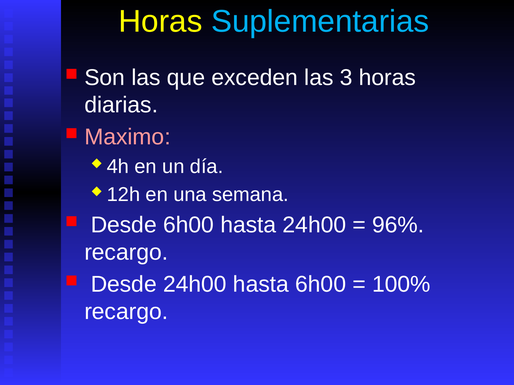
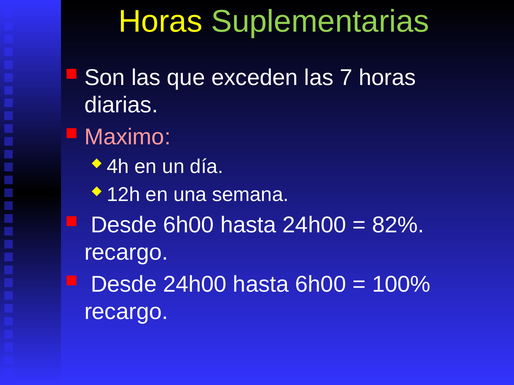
Suplementarias colour: light blue -> light green (320, 21)
3: 3 -> 7 (346, 78)
96%: 96% -> 82% (398, 225)
